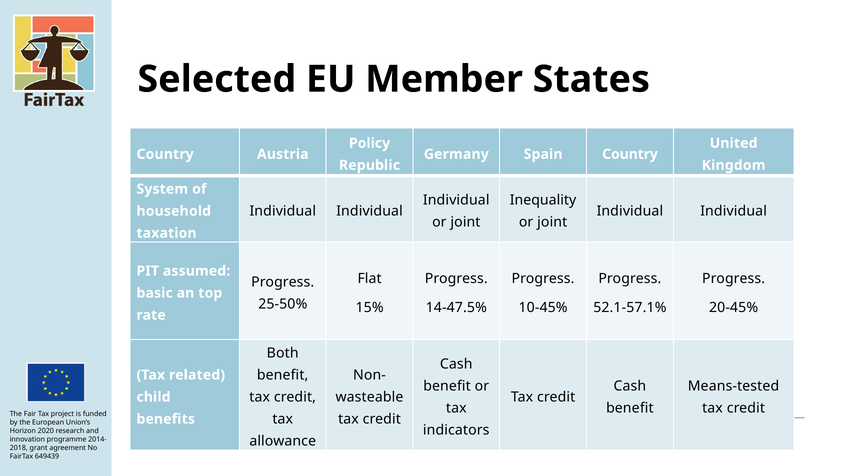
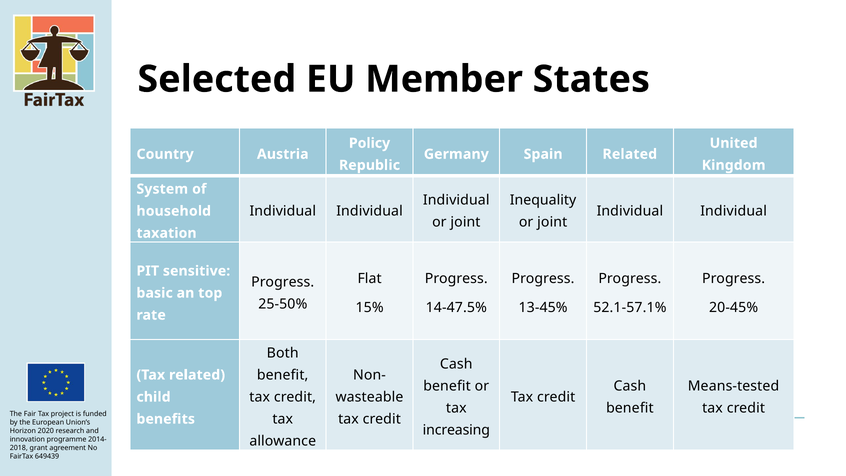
Spain Country: Country -> Related (630, 154)
assumed: assumed -> sensitive (197, 271)
10-45%: 10-45% -> 13-45% (543, 308)
indicators: indicators -> increasing (456, 430)
